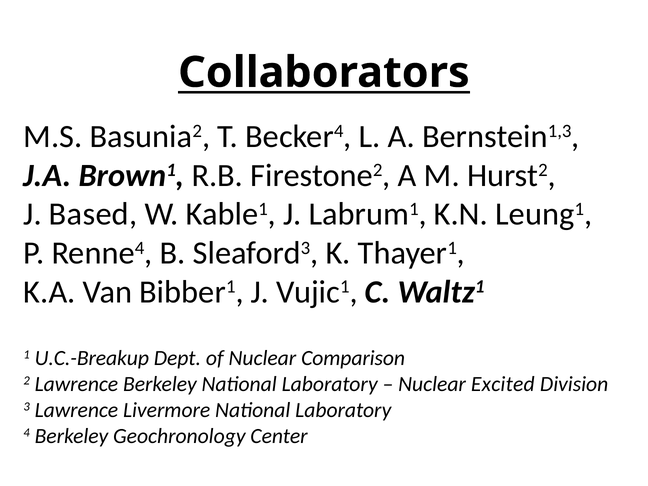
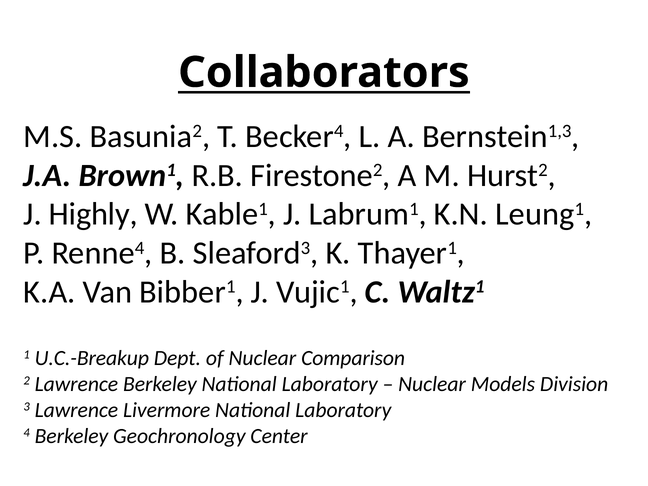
Based: Based -> Highly (93, 214)
Excited: Excited -> Models (503, 384)
